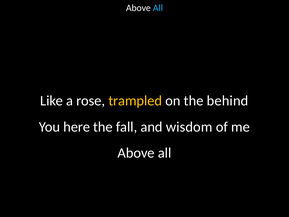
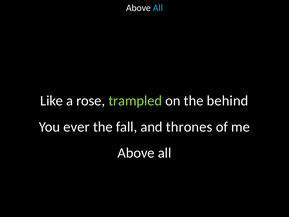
trampled colour: yellow -> light green (135, 101)
here: here -> ever (77, 127)
wisdom: wisdom -> thrones (189, 127)
